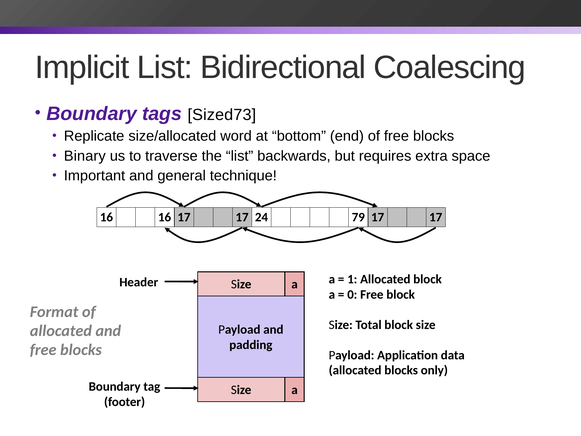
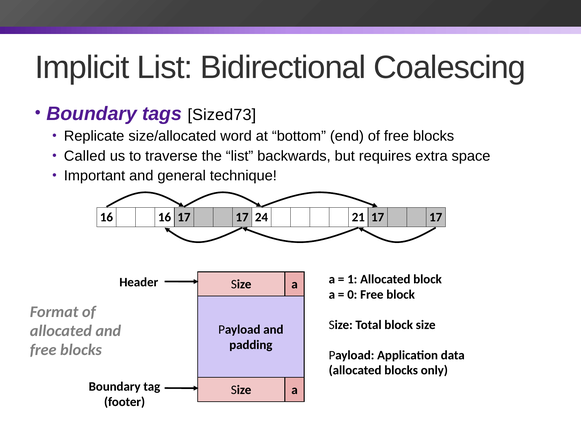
Binary: Binary -> Called (85, 156)
79: 79 -> 21 (358, 217)
